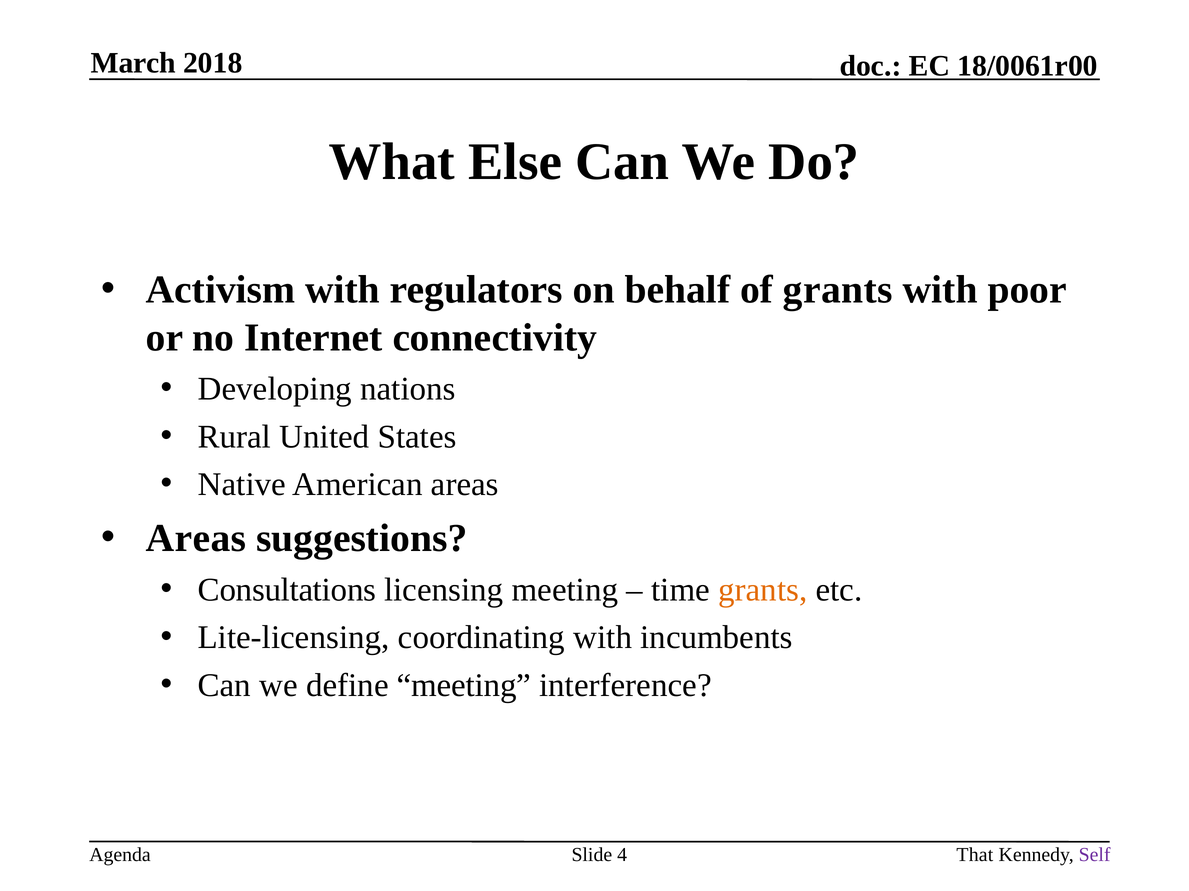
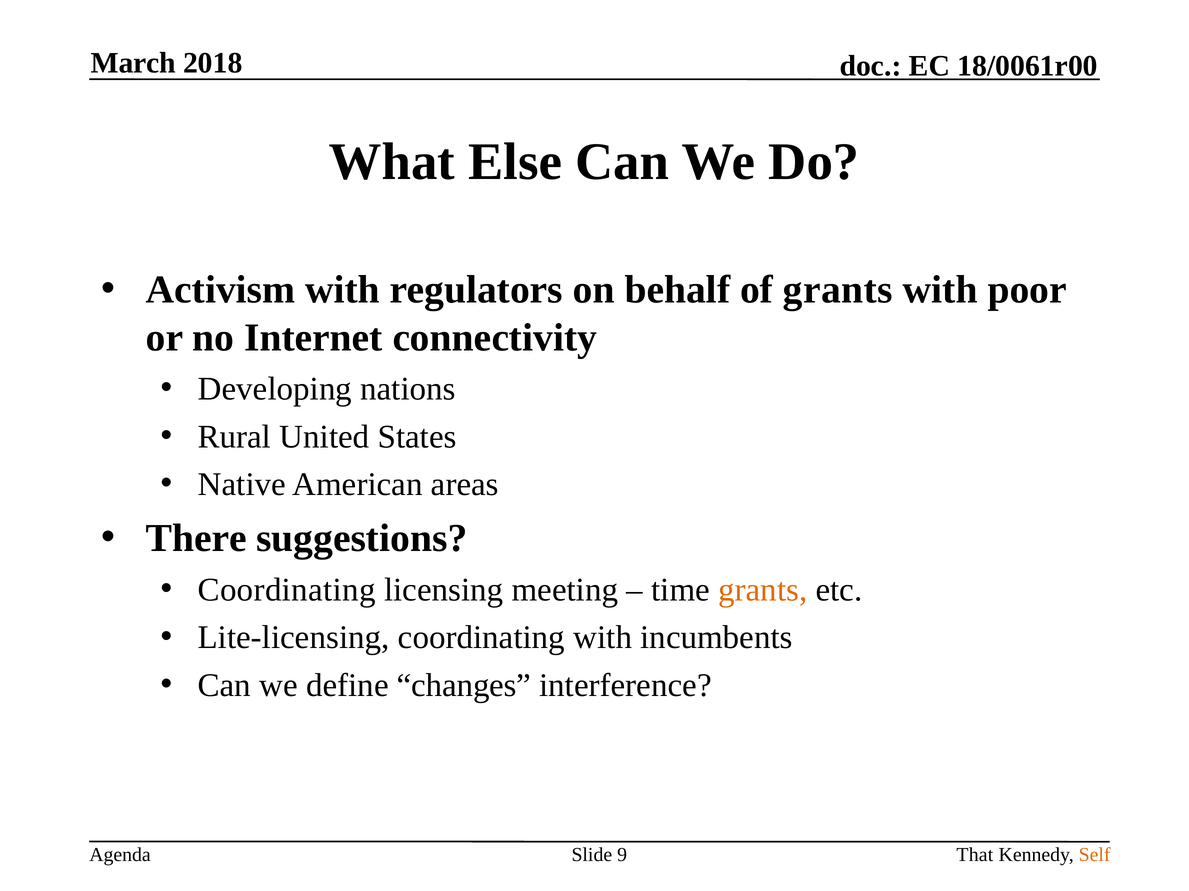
Areas: Areas -> There (196, 539)
Consultations: Consultations -> Coordinating (287, 590)
define meeting: meeting -> changes (464, 686)
4: 4 -> 9 (622, 855)
Self colour: purple -> orange (1095, 855)
